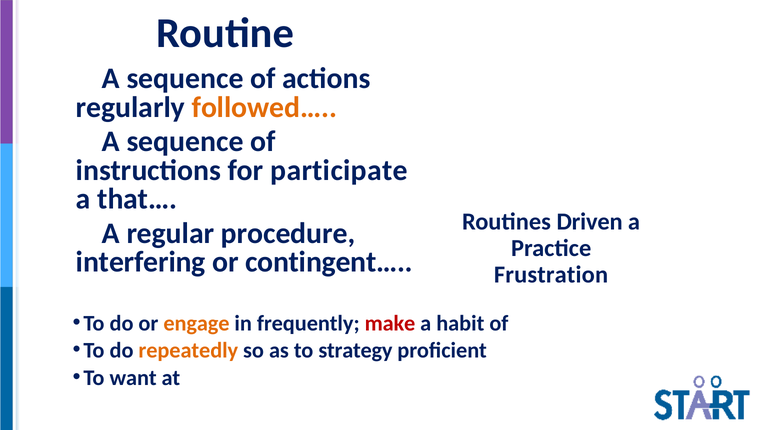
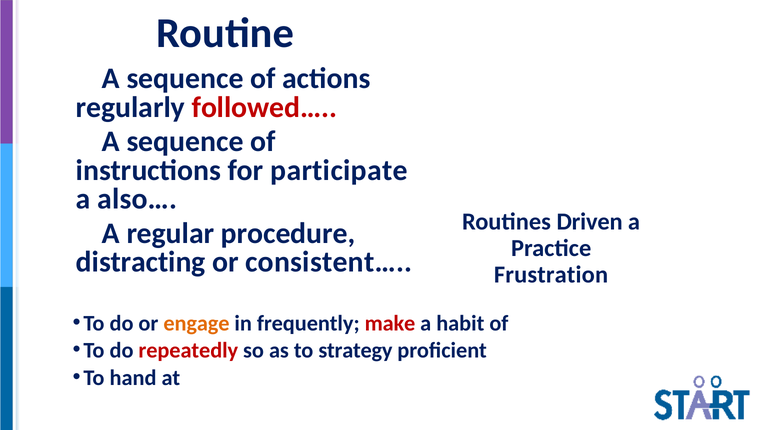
followed… colour: orange -> red (264, 107)
that…: that… -> also… (137, 199)
interfering: interfering -> distracting (141, 262)
contingent…: contingent… -> consistent… (329, 262)
repeatedly colour: orange -> red (188, 351)
want: want -> hand (133, 378)
